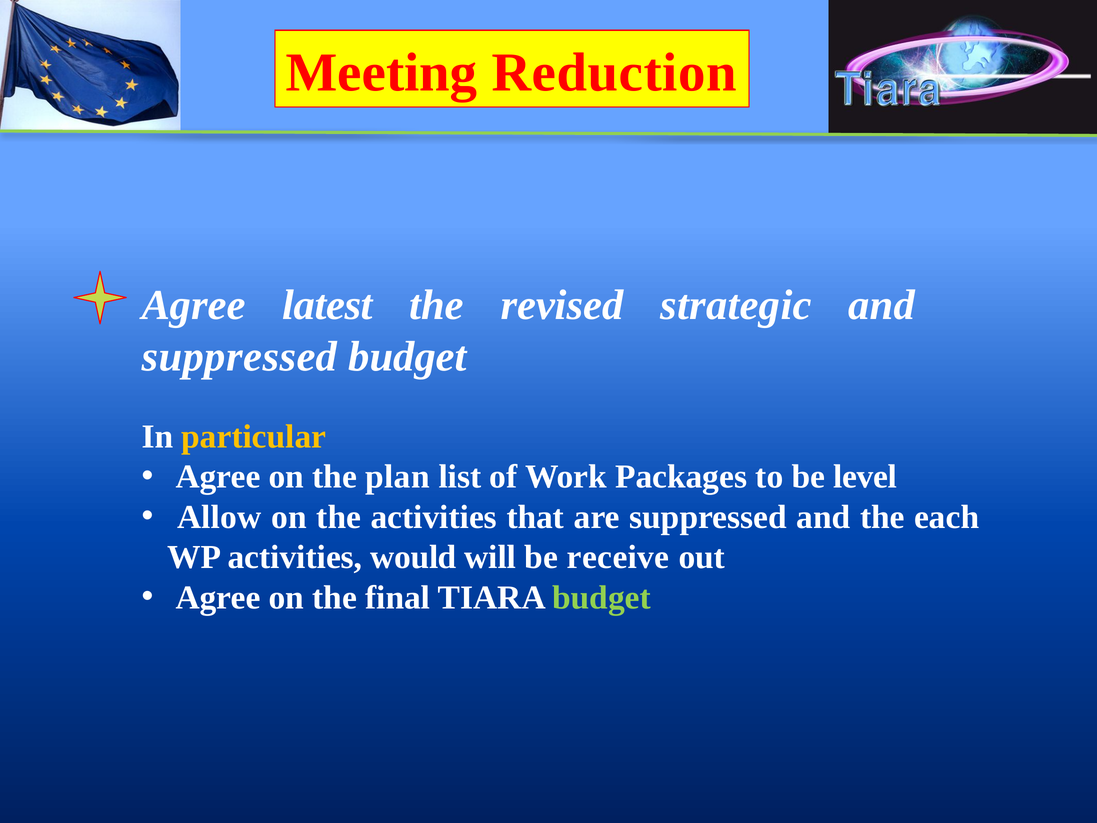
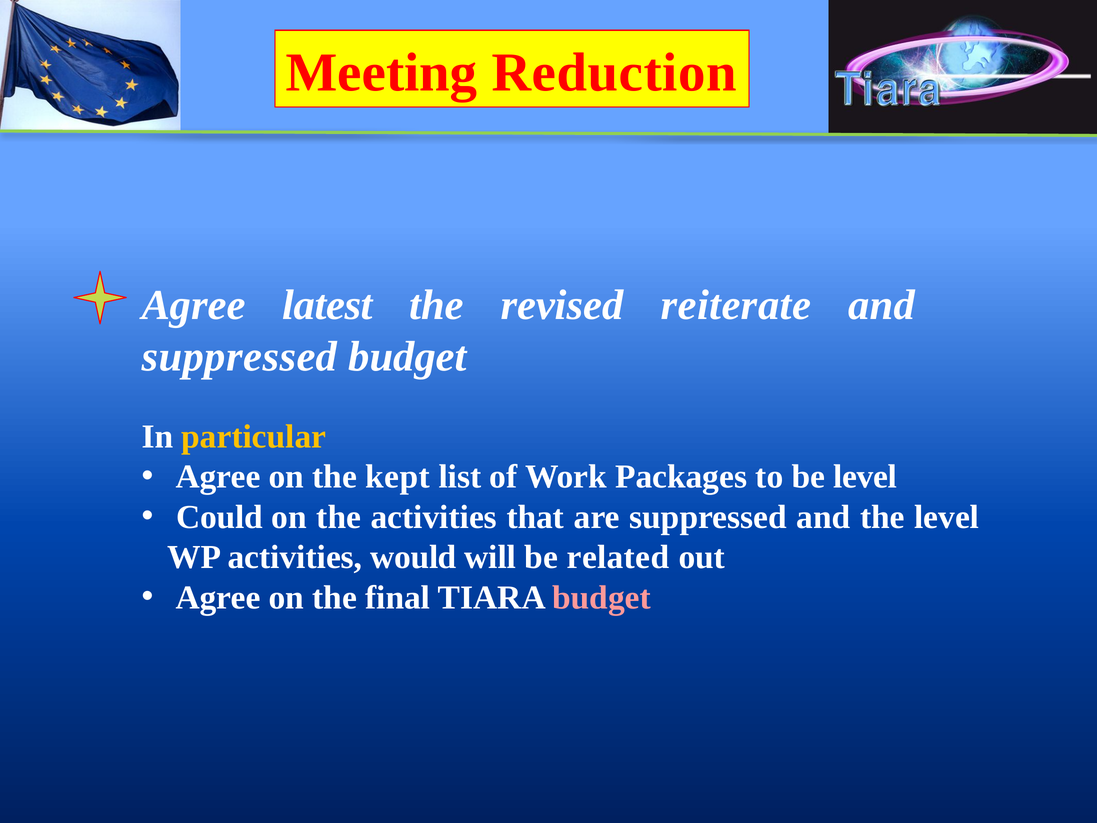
strategic: strategic -> reiterate (736, 305)
plan: plan -> kept (398, 477)
Allow: Allow -> Could (220, 517)
the each: each -> level (947, 517)
receive: receive -> related (618, 557)
budget colour: light green -> pink (601, 597)
